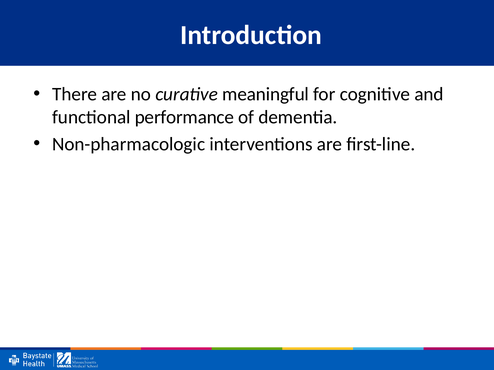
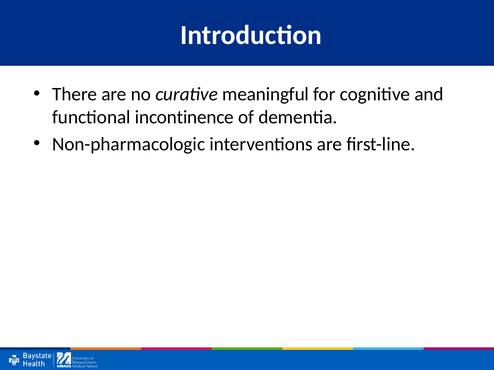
performance: performance -> incontinence (184, 117)
